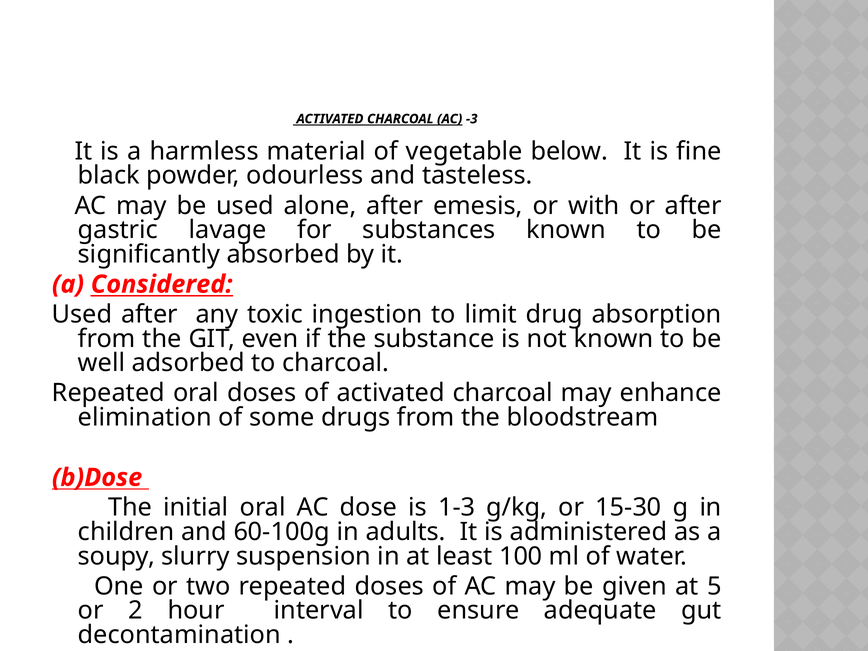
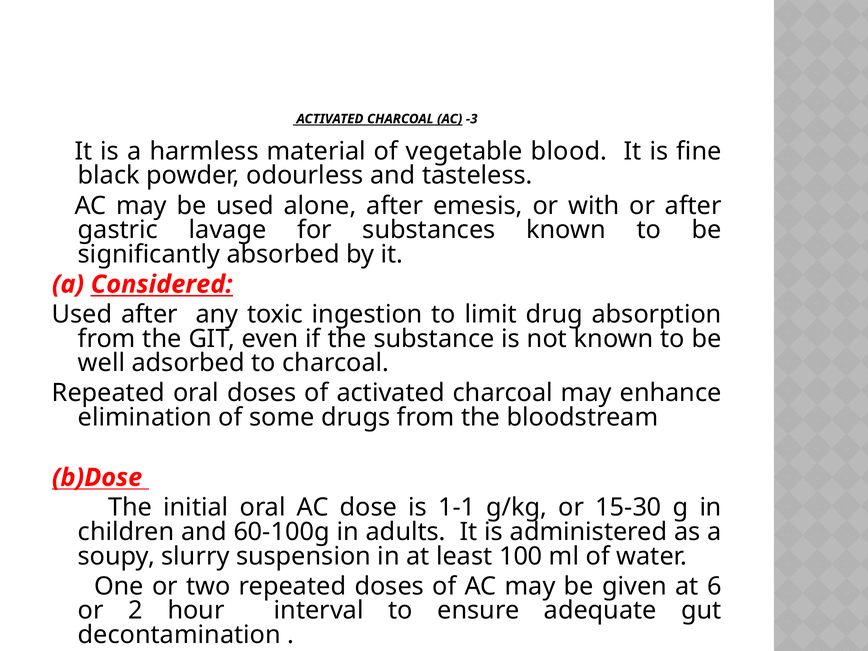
below: below -> blood (569, 151)
1-3: 1-3 -> 1-1 (457, 508)
5: 5 -> 6 (714, 586)
